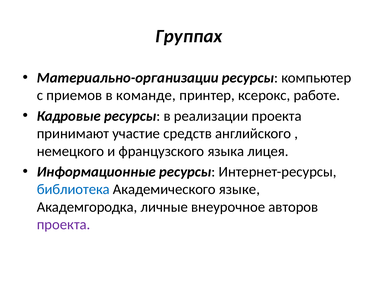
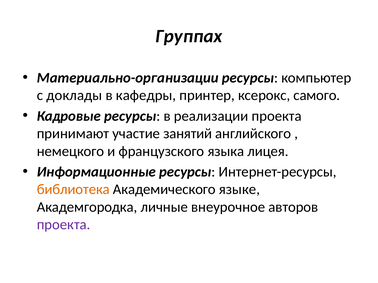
приемов: приемов -> доклады (74, 96)
команде: команде -> кафедры (146, 96)
работе: работе -> самого (317, 96)
средств: средств -> занятий (188, 134)
библиотека colour: blue -> orange (73, 190)
